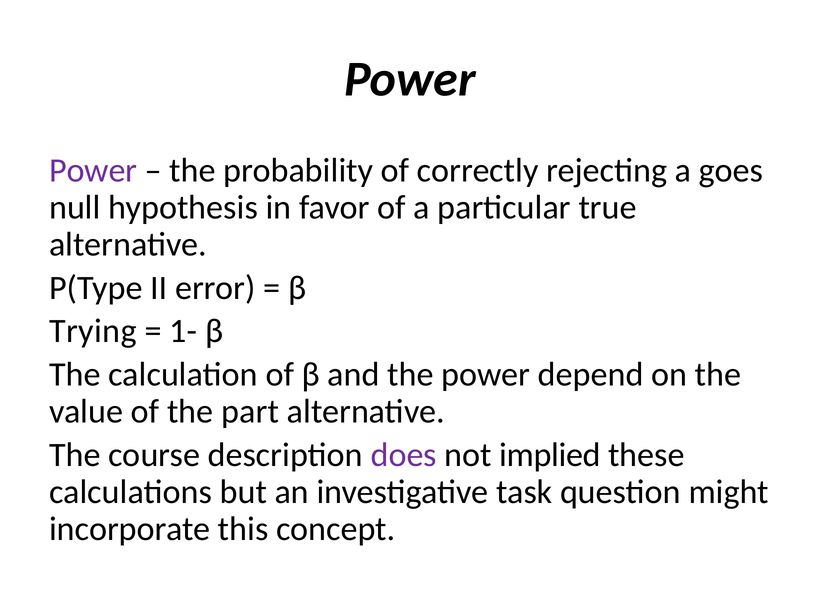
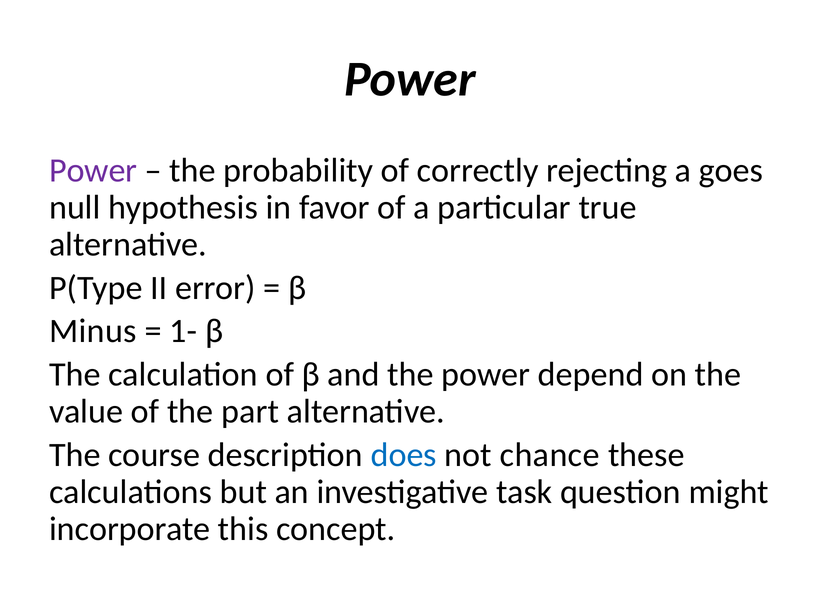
Trying: Trying -> Minus (93, 331)
does colour: purple -> blue (404, 455)
implied: implied -> chance (550, 455)
